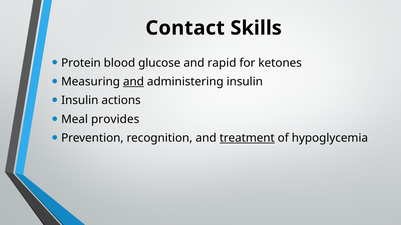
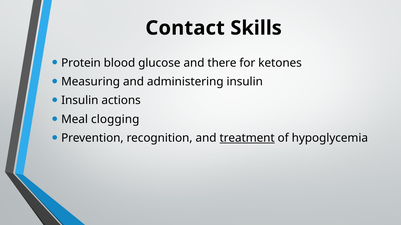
rapid: rapid -> there (222, 63)
and underline: present -> none (134, 82)
provides: provides -> clogging (115, 120)
